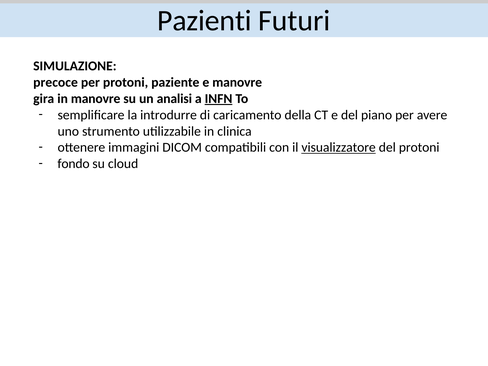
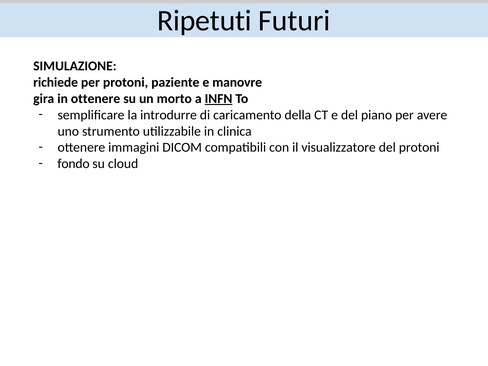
Pazienti: Pazienti -> Ripetuti (204, 21)
precoce: precoce -> richiede (56, 82)
in manovre: manovre -> ottenere (96, 99)
analisi: analisi -> morto (174, 99)
visualizzatore underline: present -> none (339, 147)
